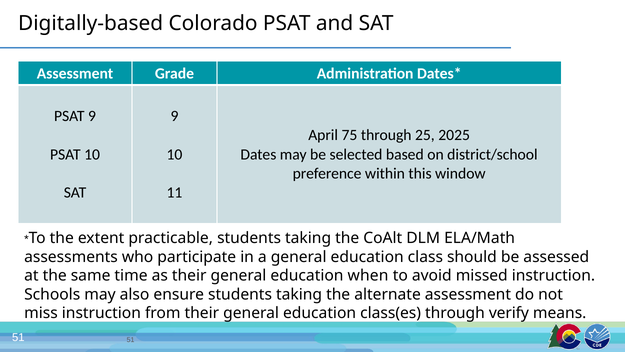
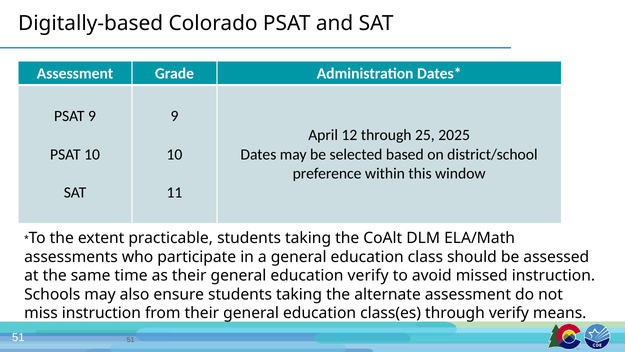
75: 75 -> 12 (349, 135)
education when: when -> verify (368, 275)
